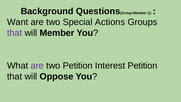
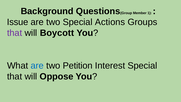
Want: Want -> Issue (18, 22)
will Member: Member -> Boycott (57, 33)
are colour: purple -> blue (37, 66)
Interest Petition: Petition -> Special (142, 66)
